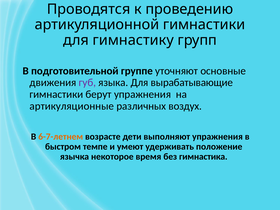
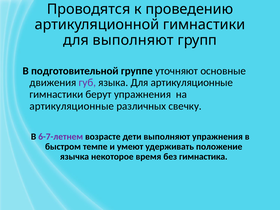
для гимнастику: гимнастику -> выполняют (133, 40)
Для вырабатывающие: вырабатывающие -> артикуляционные (192, 83)
воздух: воздух -> свечку (185, 106)
6-7-летнем colour: orange -> purple (61, 137)
